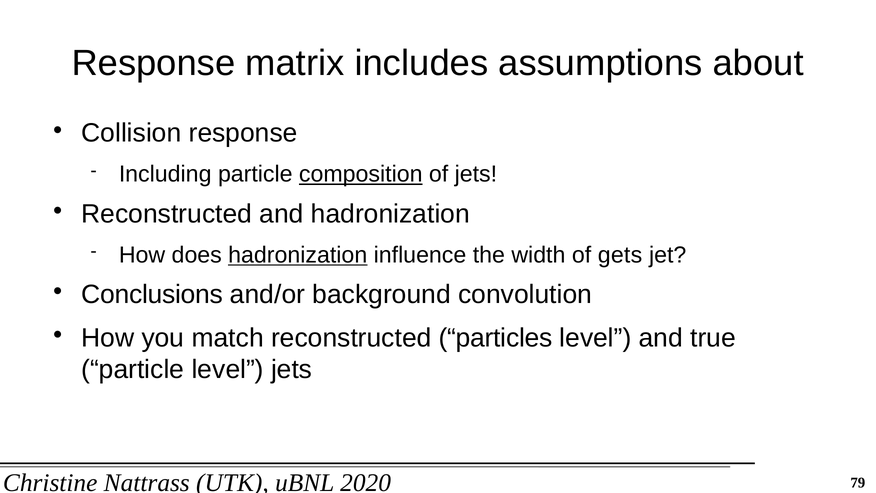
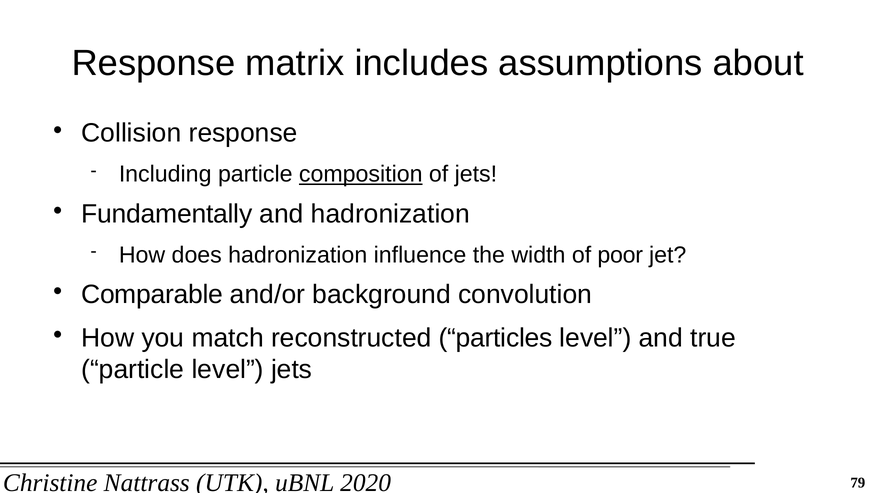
Reconstructed: Reconstructed -> Fundamentally (167, 214)
hadronization underline: present -> none (298, 255)
gets: gets -> poor (620, 255)
Conclusions: Conclusions -> Comparable (152, 294)
